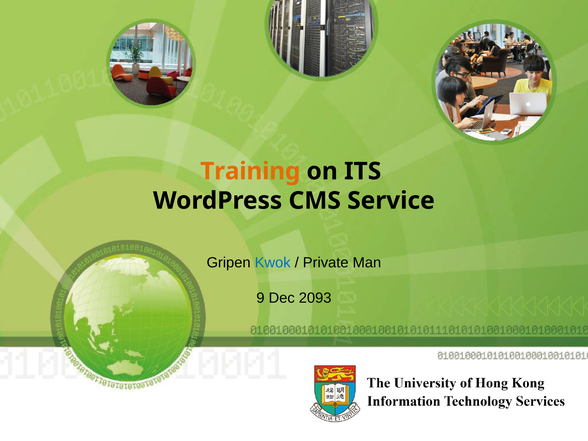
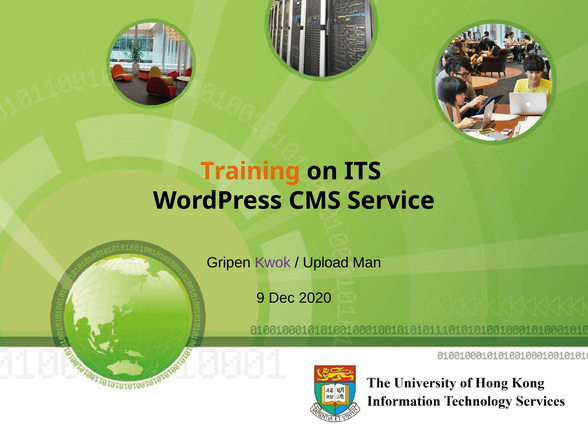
Kwok colour: blue -> purple (273, 263)
Private: Private -> Upload (326, 263)
2093: 2093 -> 2020 (315, 298)
